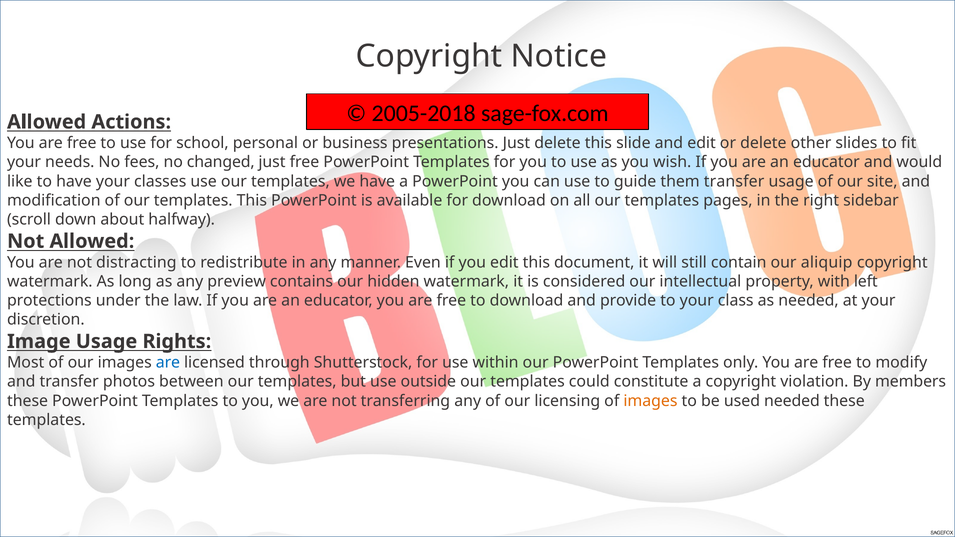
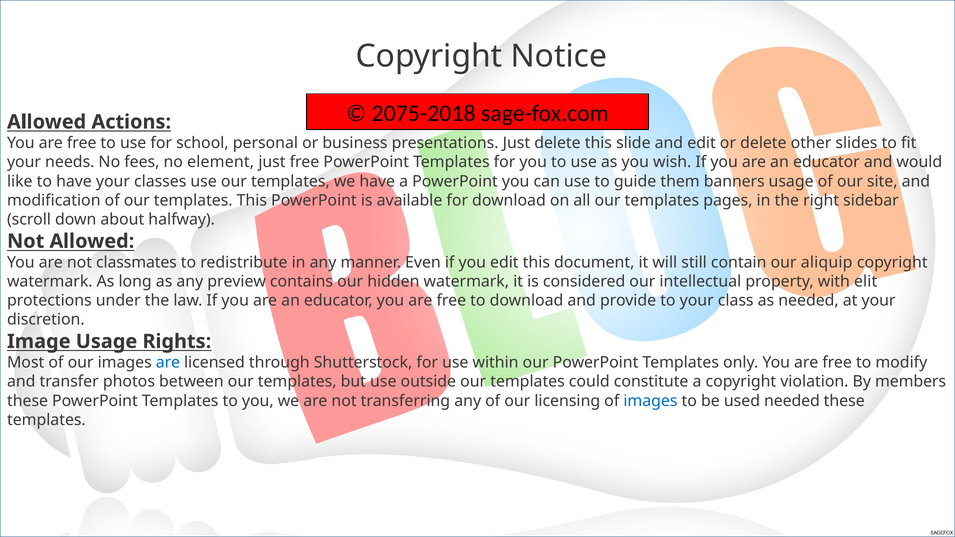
2005-2018: 2005-2018 -> 2075-2018 (424, 113)
changed: changed -> element (221, 162)
them transfer: transfer -> banners (734, 181)
distracting: distracting -> classmates (136, 263)
left: left -> elit (866, 282)
images colour: orange -> blue (650, 401)
